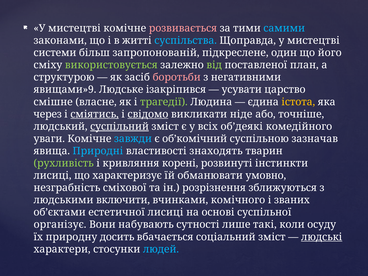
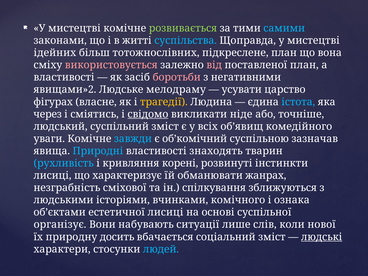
розвивається colour: pink -> light green (183, 28)
системи: системи -> ідейних (55, 53)
запропонованій: запропонованій -> тотожнослівних (156, 53)
підкреслене один: один -> план (284, 53)
його: його -> вона (330, 53)
використовується colour: light green -> pink (111, 65)
від colour: light green -> pink (214, 65)
структурою: структурою -> властивості (64, 77)
явищами»9: явищами»9 -> явищами»2 (65, 90)
iзакріпився: iзакріпився -> мелодраму (176, 90)
смішне: смішне -> фігурах (53, 102)
трагедії colour: light green -> yellow (164, 102)
істота colour: yellow -> light blue (298, 102)
сміятись underline: present -> none (95, 114)
суспільний underline: present -> none (120, 126)
об’деякі: об’деякі -> об’явищ (242, 126)
рухливість colour: light green -> light blue (64, 163)
умовно: умовно -> жанрах (266, 176)
розрізнення: розрізнення -> спілкування (214, 188)
включити: включити -> історіями (123, 200)
званих: званих -> ознака (292, 200)
сутності: сутності -> ситуації (198, 225)
такі: такі -> слів (265, 225)
осуду: осуду -> нової (322, 225)
